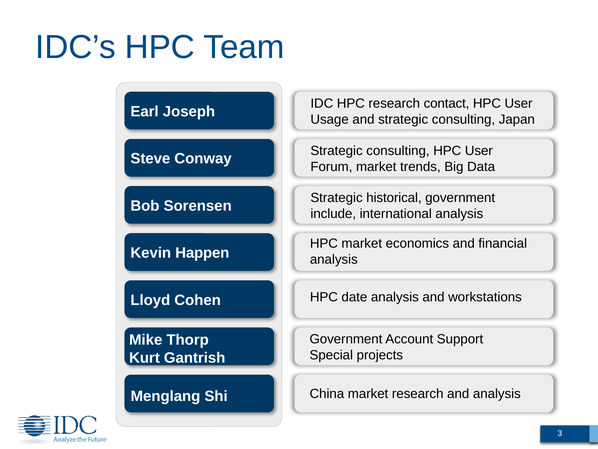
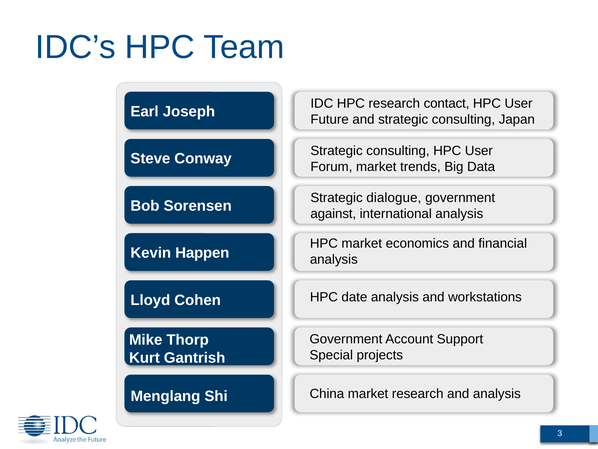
Usage: Usage -> Future (330, 119)
historical: historical -> dialogue (394, 198)
include: include -> against (333, 214)
